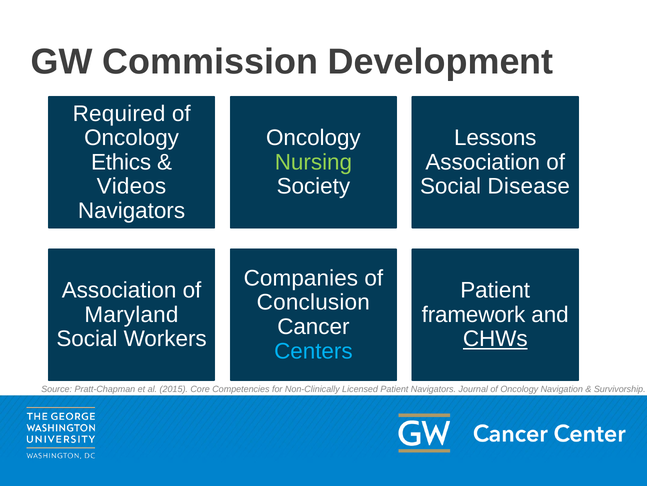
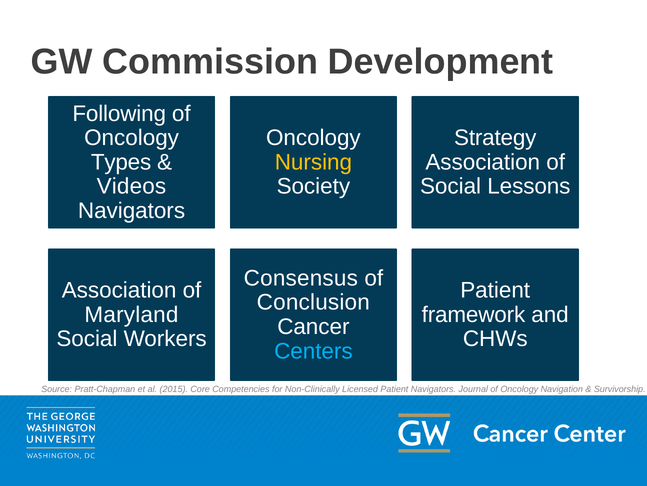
Required: Required -> Following (119, 113)
Lessons: Lessons -> Strategy (495, 138)
Ethics: Ethics -> Types (121, 162)
Nursing colour: light green -> yellow (313, 162)
Disease: Disease -> Lessons (529, 186)
Companies: Companies -> Consensus (301, 278)
CHWs underline: present -> none (495, 338)
